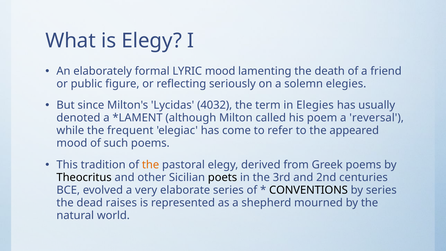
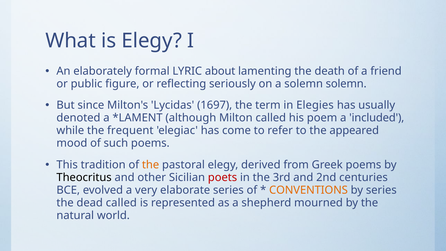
LYRIC mood: mood -> about (220, 71)
solemn elegies: elegies -> solemn (346, 84)
4032: 4032 -> 1697 (215, 105)
reversal: reversal -> included (377, 118)
poets colour: black -> red (223, 177)
CONVENTIONS colour: black -> orange (308, 190)
dead raises: raises -> called (121, 203)
